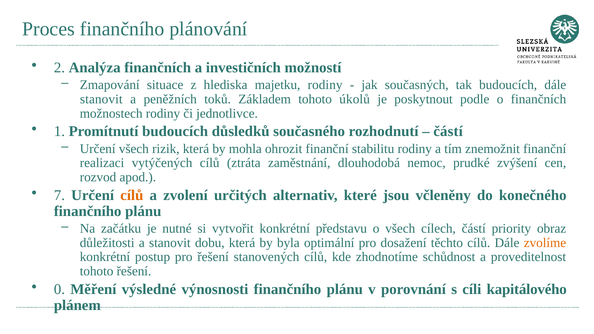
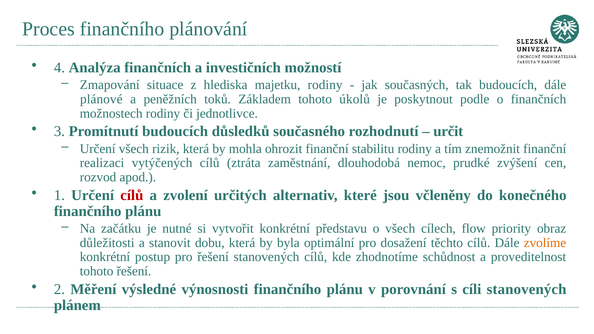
2: 2 -> 4 (59, 68)
stanovit: stanovit -> plánové (101, 99)
1: 1 -> 3 (59, 131)
částí: částí -> určit (448, 131)
7: 7 -> 1 (59, 195)
cílů colour: orange -> red (132, 195)
cílech částí: částí -> flow (474, 229)
0: 0 -> 2 (59, 289)
cíli kapitálového: kapitálového -> stanovených (527, 289)
